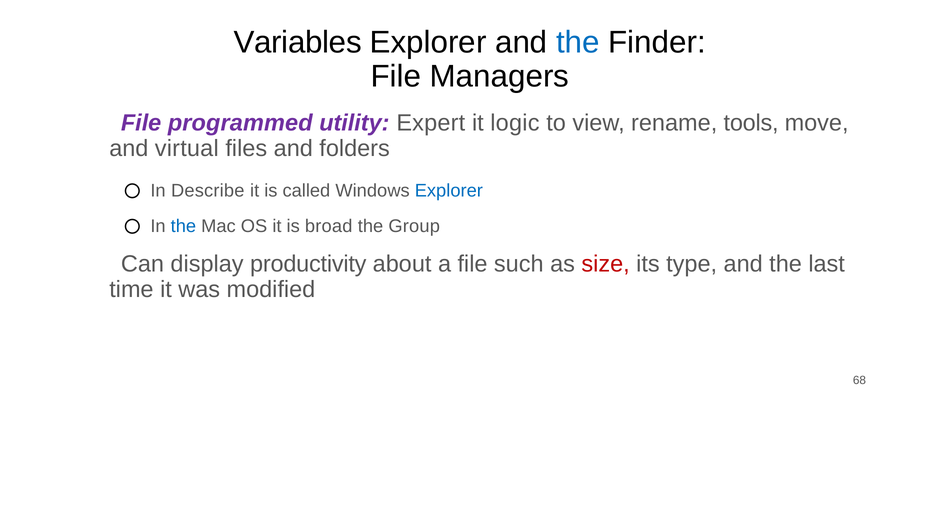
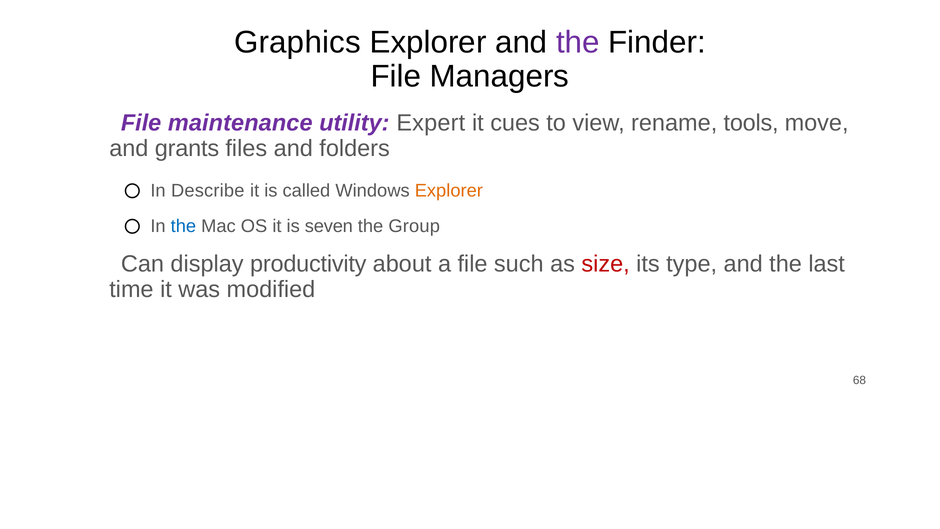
Variables: Variables -> Graphics (297, 43)
the colour: blue -> purple (578, 43)
programmed: programmed -> maintenance (240, 123)
logic: logic -> cues (515, 123)
virtual: virtual -> grants (187, 148)
Explorer colour: blue -> orange (449, 190)
broad: broad -> seven (329, 226)
